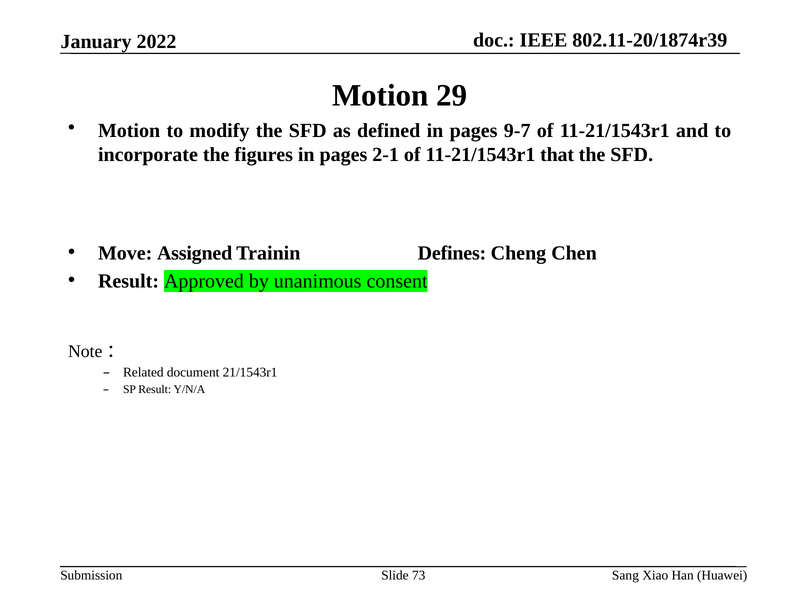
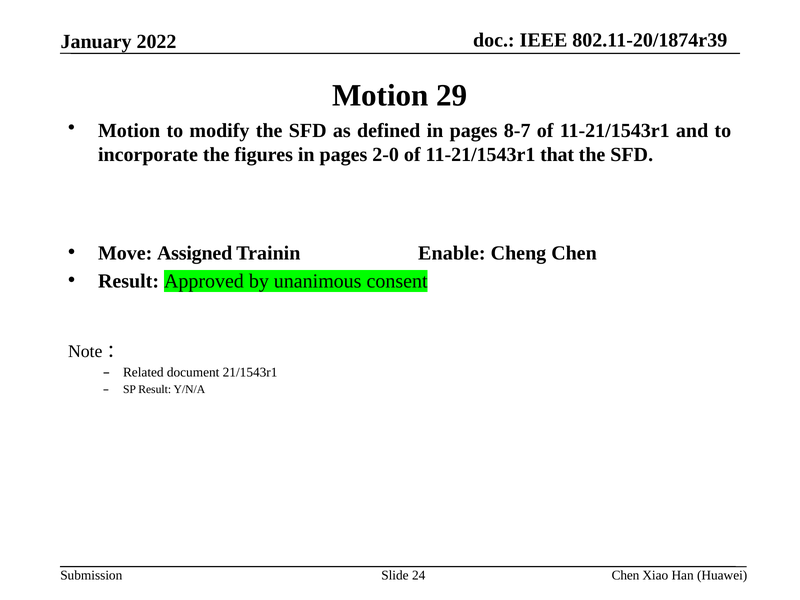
9-7: 9-7 -> 8-7 (517, 131)
2-1: 2-1 -> 2-0 (386, 155)
Defines: Defines -> Enable (452, 253)
73: 73 -> 24 (419, 575)
Sang: Sang -> Chen (626, 575)
